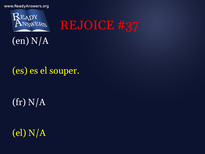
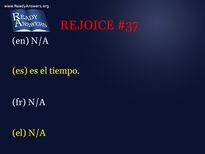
souper: souper -> tiempo (65, 71)
